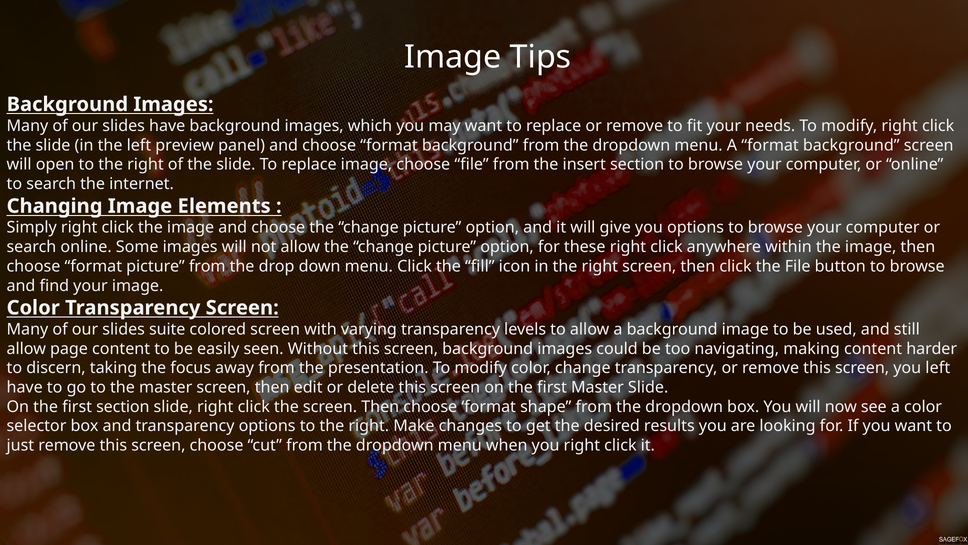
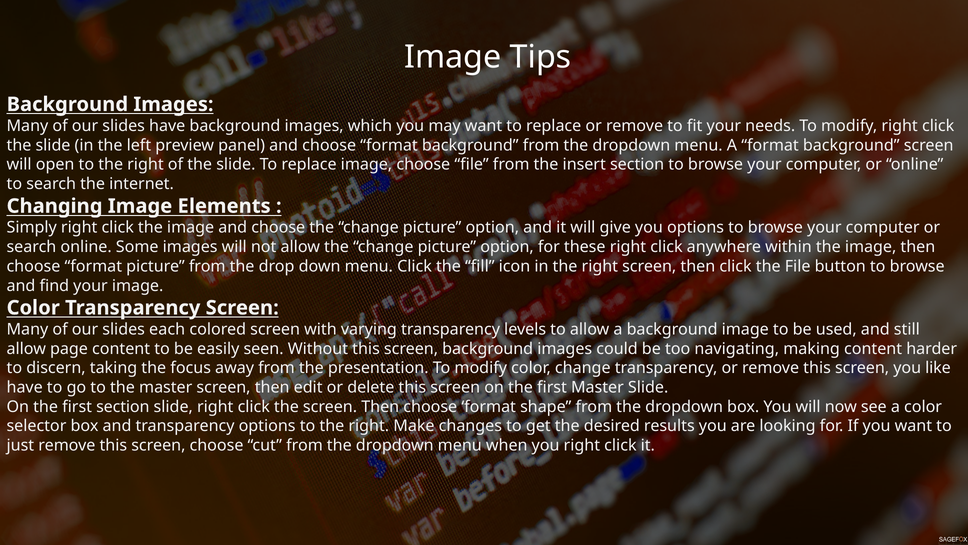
suite: suite -> each (167, 329)
you left: left -> like (938, 368)
